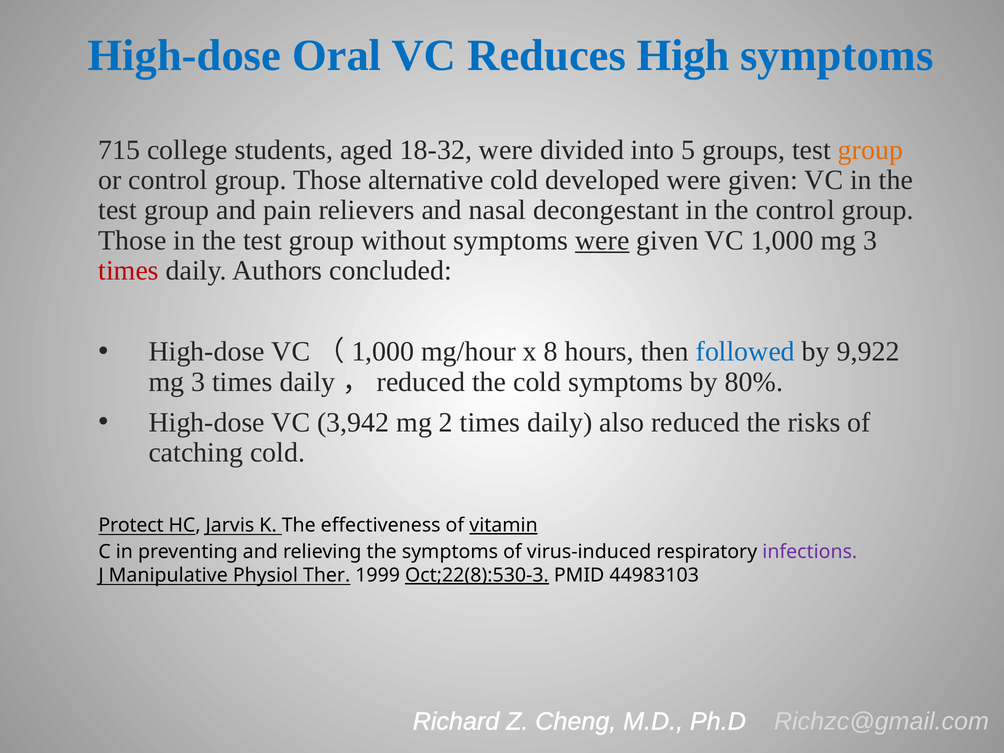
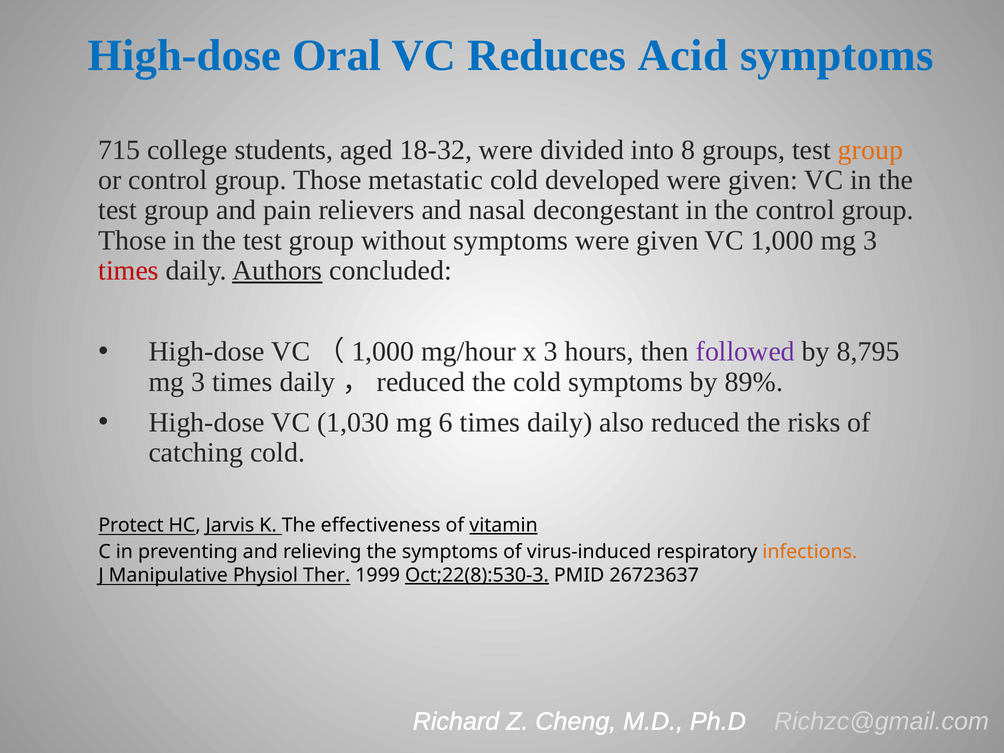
High: High -> Acid (683, 56)
5: 5 -> 8 (688, 150)
alternative: alternative -> metastatic (426, 180)
were underline: present -> none (602, 240)
Authors underline: none -> present (277, 271)
x 8: 8 -> 3 (551, 352)
followed colour: blue -> purple (745, 352)
9,922: 9,922 -> 8,795 (868, 352)
80%: 80% -> 89% (754, 382)
3,942: 3,942 -> 1,030 (353, 422)
2: 2 -> 6 (446, 422)
infections colour: purple -> orange (810, 552)
44983103: 44983103 -> 26723637 (654, 575)
